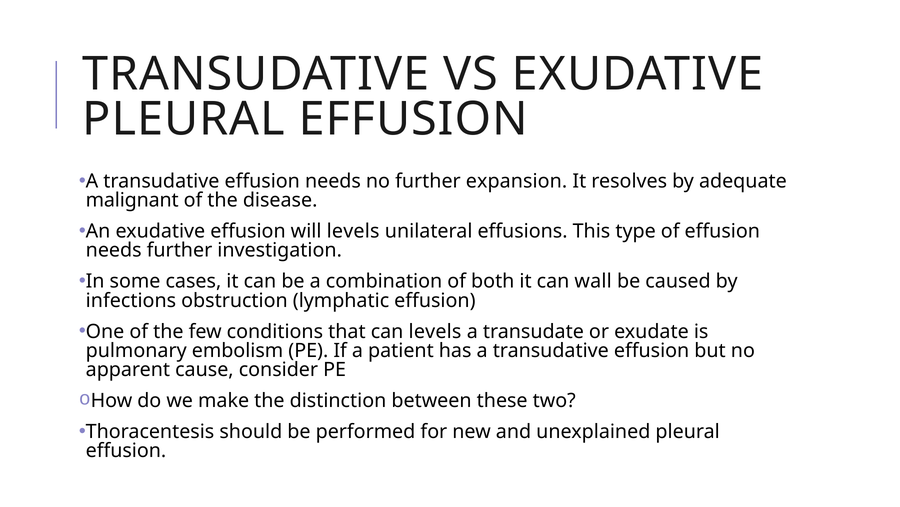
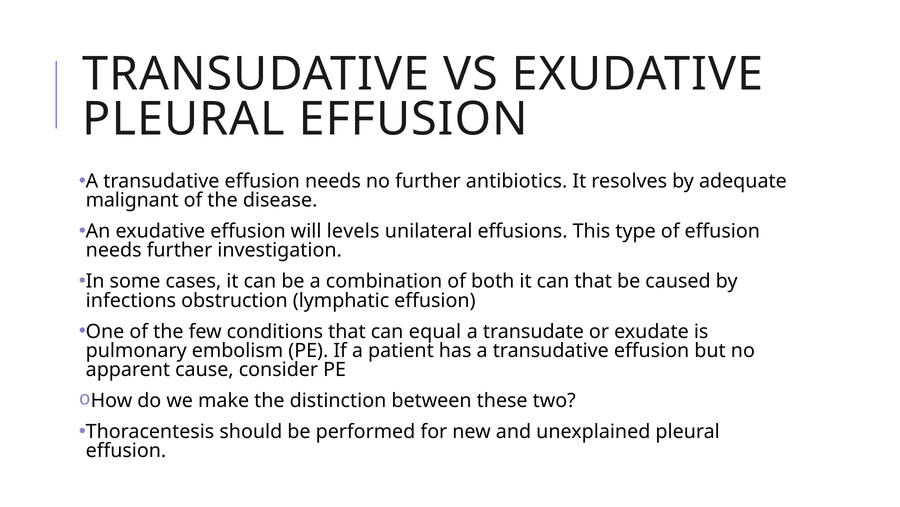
expansion: expansion -> antibiotics (517, 181)
can wall: wall -> that (593, 281)
can levels: levels -> equal (435, 331)
